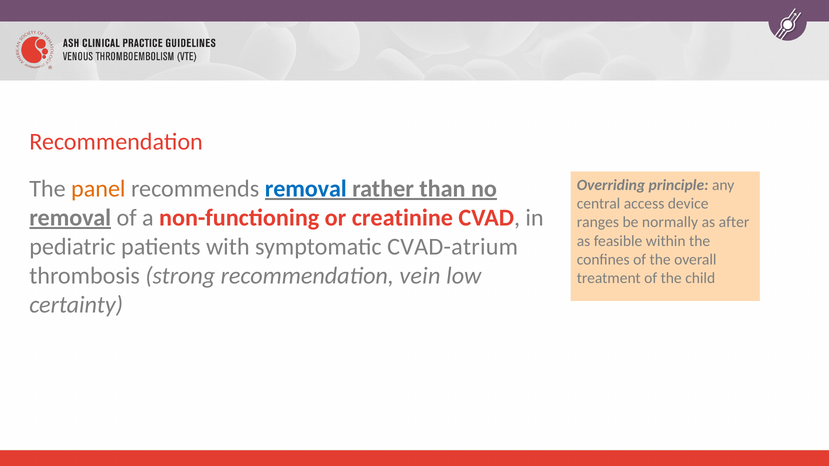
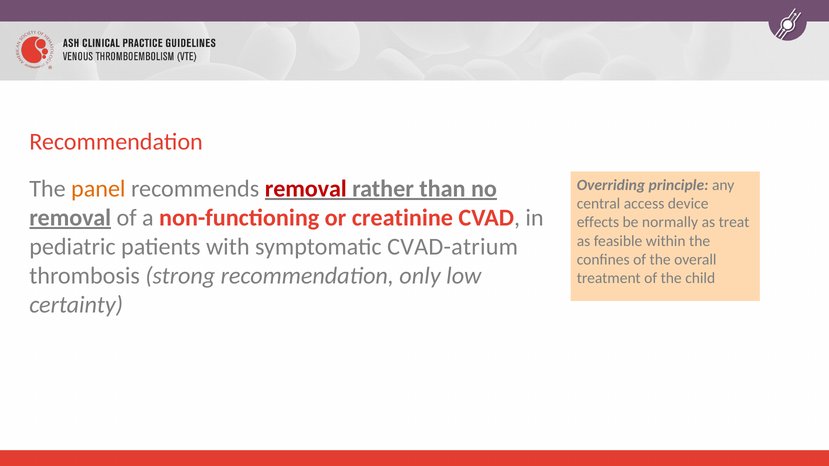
removal colour: blue -> red (306, 189)
ranges: ranges -> effects (598, 222)
after: after -> treat (734, 222)
vein: vein -> only (420, 276)
